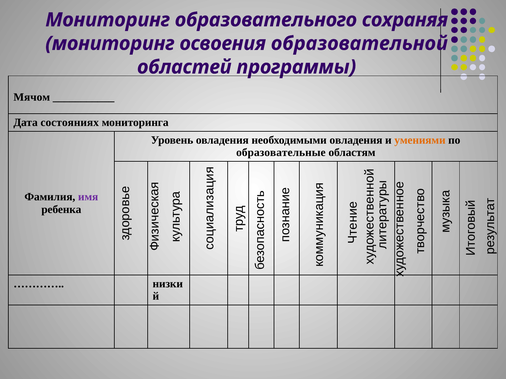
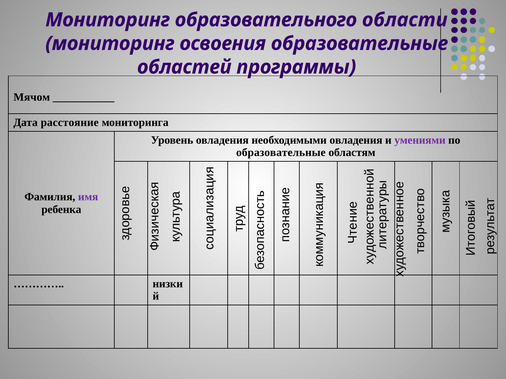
сохраняя: сохраняя -> области (405, 20)
освоения образовательной: образовательной -> образовательные (359, 44)
состояниях: состояниях -> расстояние (70, 123)
умениями colour: orange -> purple (420, 140)
